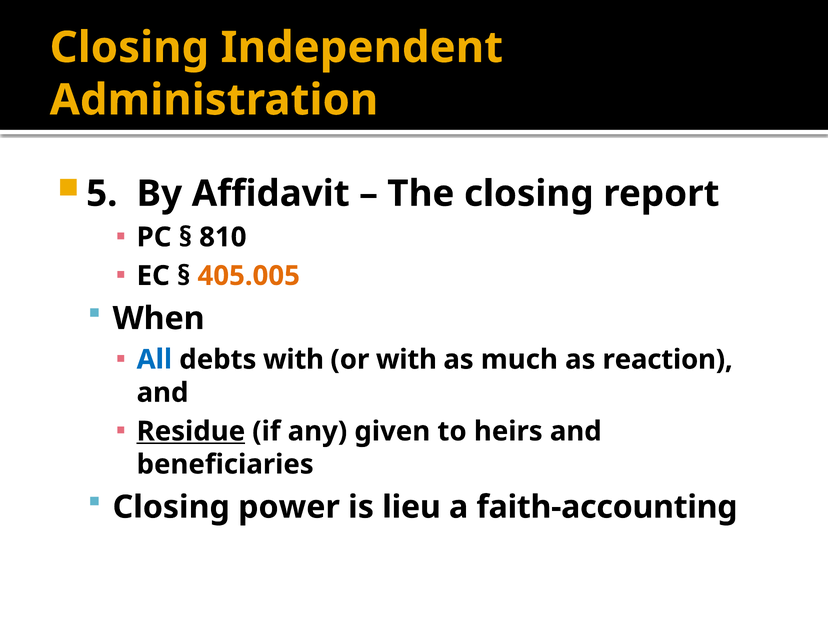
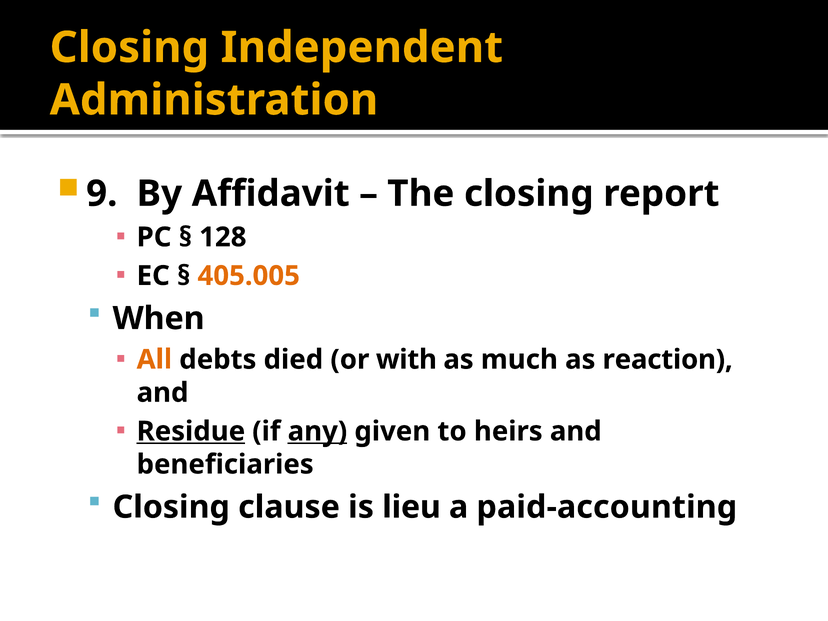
5: 5 -> 9 (102, 194)
810: 810 -> 128 (223, 237)
All colour: blue -> orange (154, 360)
debts with: with -> died (293, 360)
any underline: none -> present (317, 431)
power: power -> clause (289, 507)
faith-accounting: faith-accounting -> paid-accounting (607, 507)
